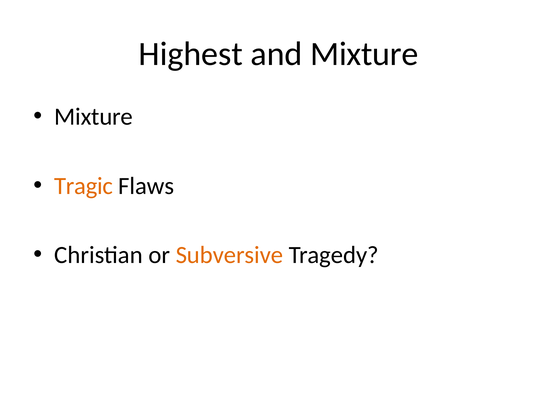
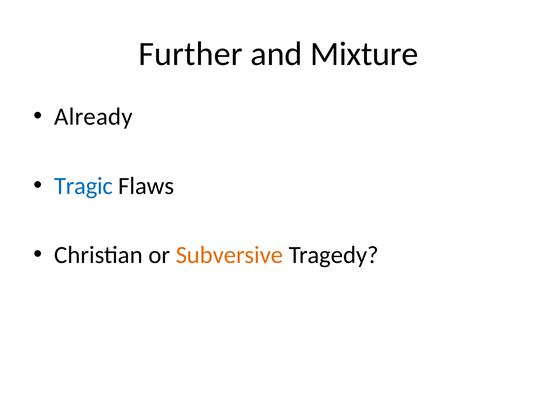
Highest: Highest -> Further (191, 54)
Mixture: Mixture -> Already (93, 117)
Tragic colour: orange -> blue (84, 186)
